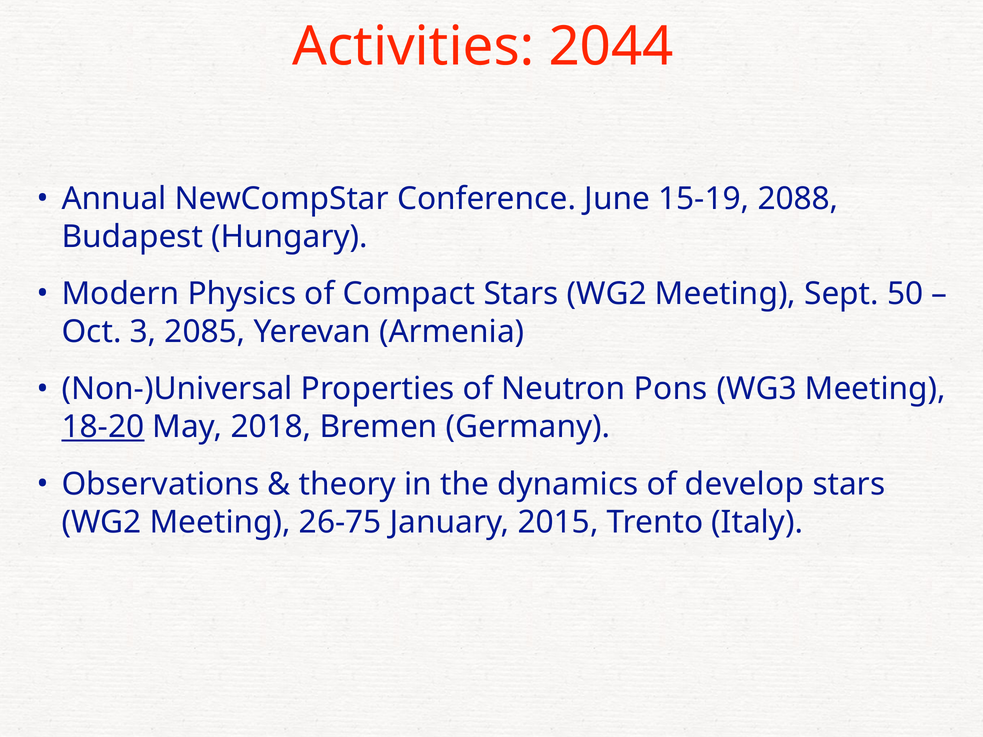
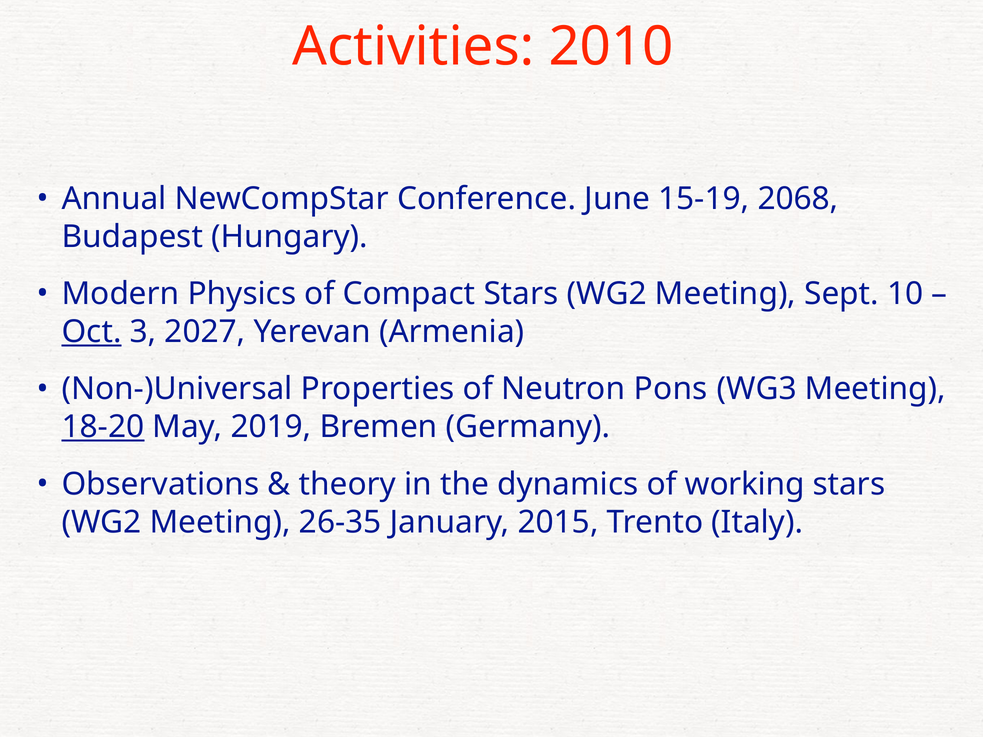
2044: 2044 -> 2010 (611, 47)
2088: 2088 -> 2068 (798, 199)
50: 50 -> 10 (905, 294)
Oct underline: none -> present (92, 332)
2085: 2085 -> 2027 (205, 332)
2018: 2018 -> 2019 (271, 427)
develop: develop -> working (745, 484)
26-75: 26-75 -> 26-35 (340, 522)
